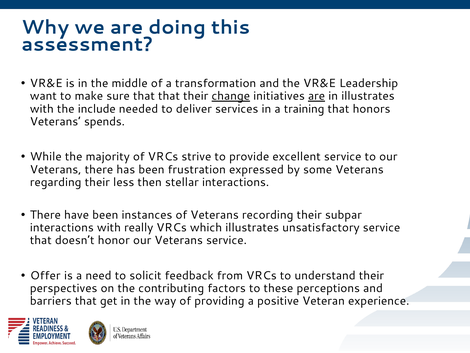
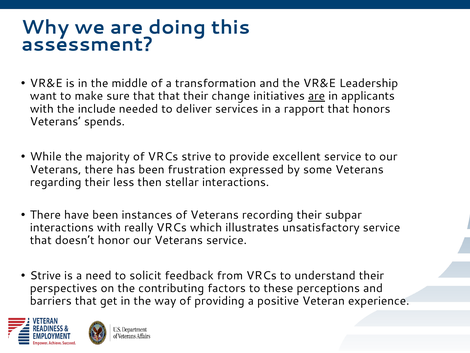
change underline: present -> none (231, 96)
in illustrates: illustrates -> applicants (368, 96)
training: training -> rapport (304, 109)
Offer: Offer -> Strive (45, 275)
